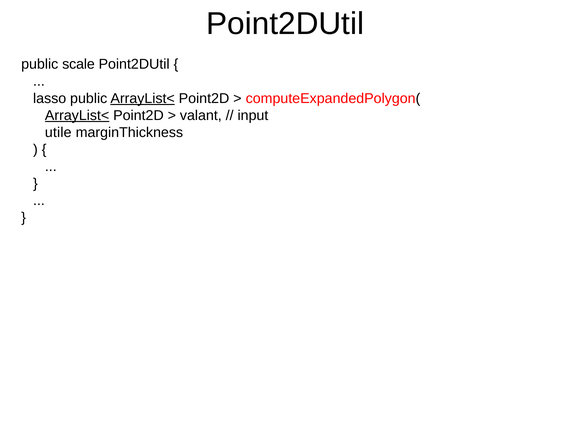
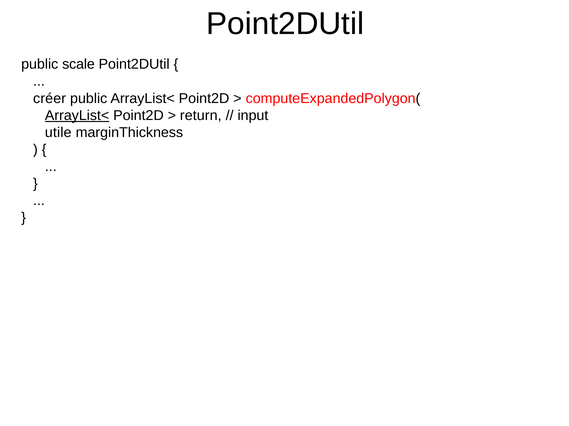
lasso: lasso -> créer (50, 99)
ArrayList< underline: present -> none (143, 99)
valant: valant -> return (201, 116)
